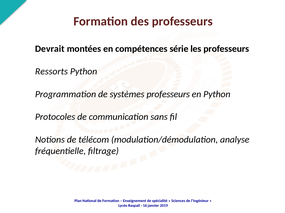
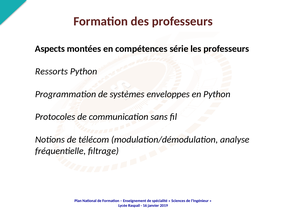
Devrait: Devrait -> Aspects (50, 49)
systèmes professeurs: professeurs -> enveloppes (168, 94)
